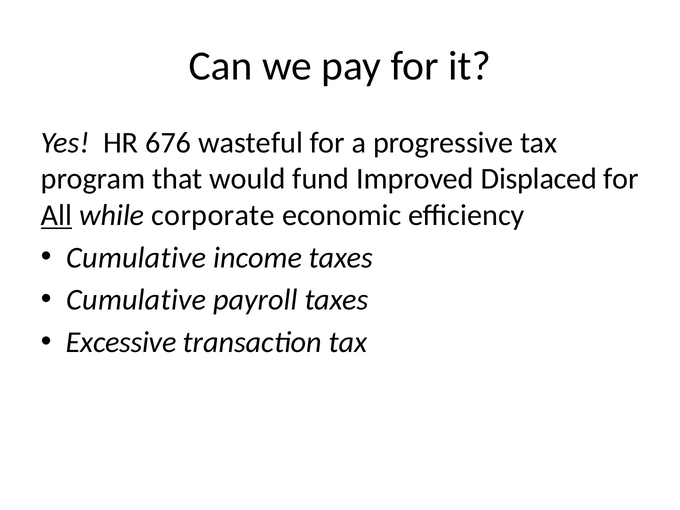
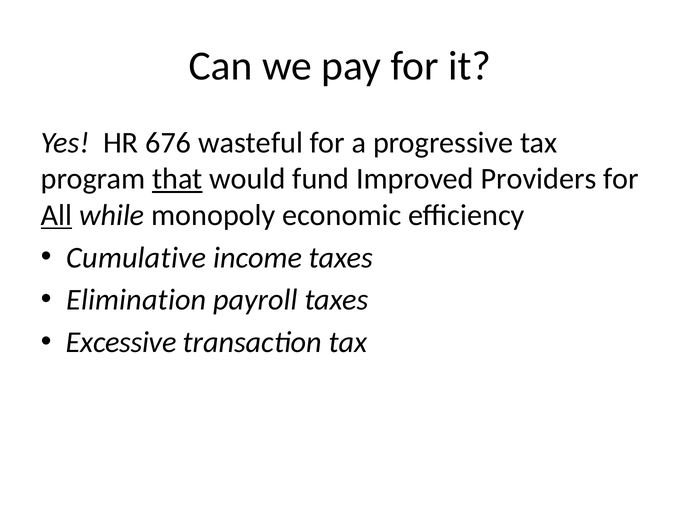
that underline: none -> present (177, 179)
Displaced: Displaced -> Providers (539, 179)
corporate: corporate -> monopoly (213, 215)
Cumulative: Cumulative -> Elimination (136, 300)
